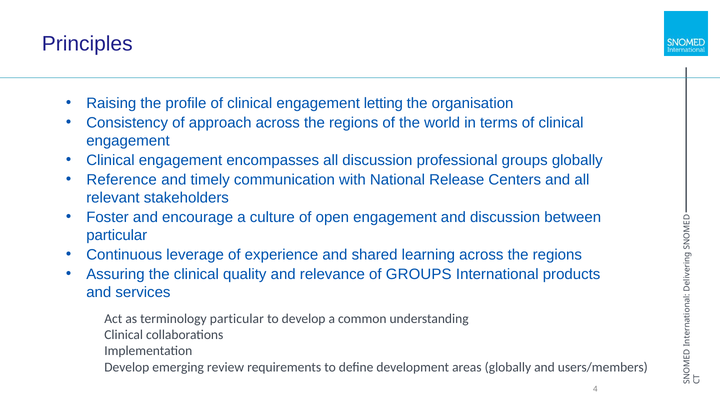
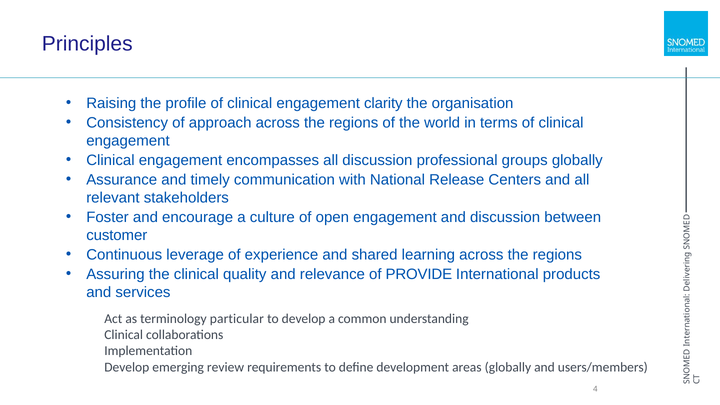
letting: letting -> clarity (383, 103)
Reference: Reference -> Assurance (122, 180)
particular: particular -> customer (117, 235)
of GROUPS: GROUPS -> PROVIDE (419, 274)
